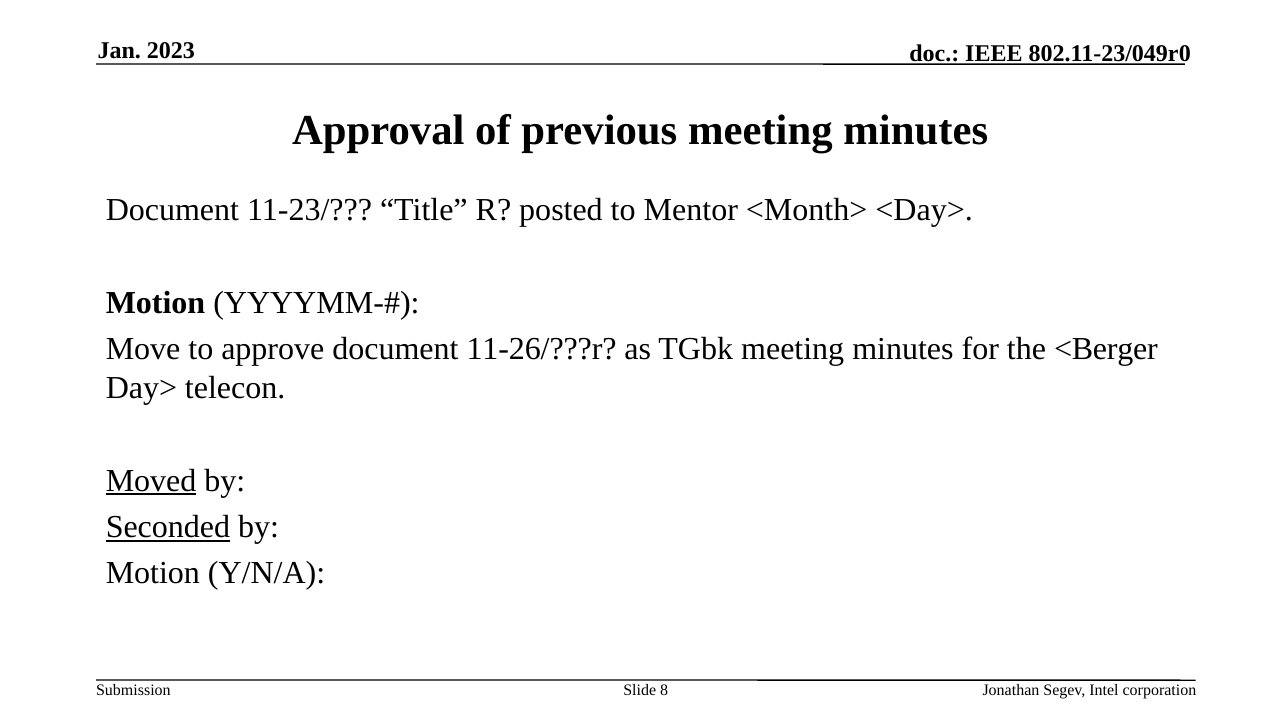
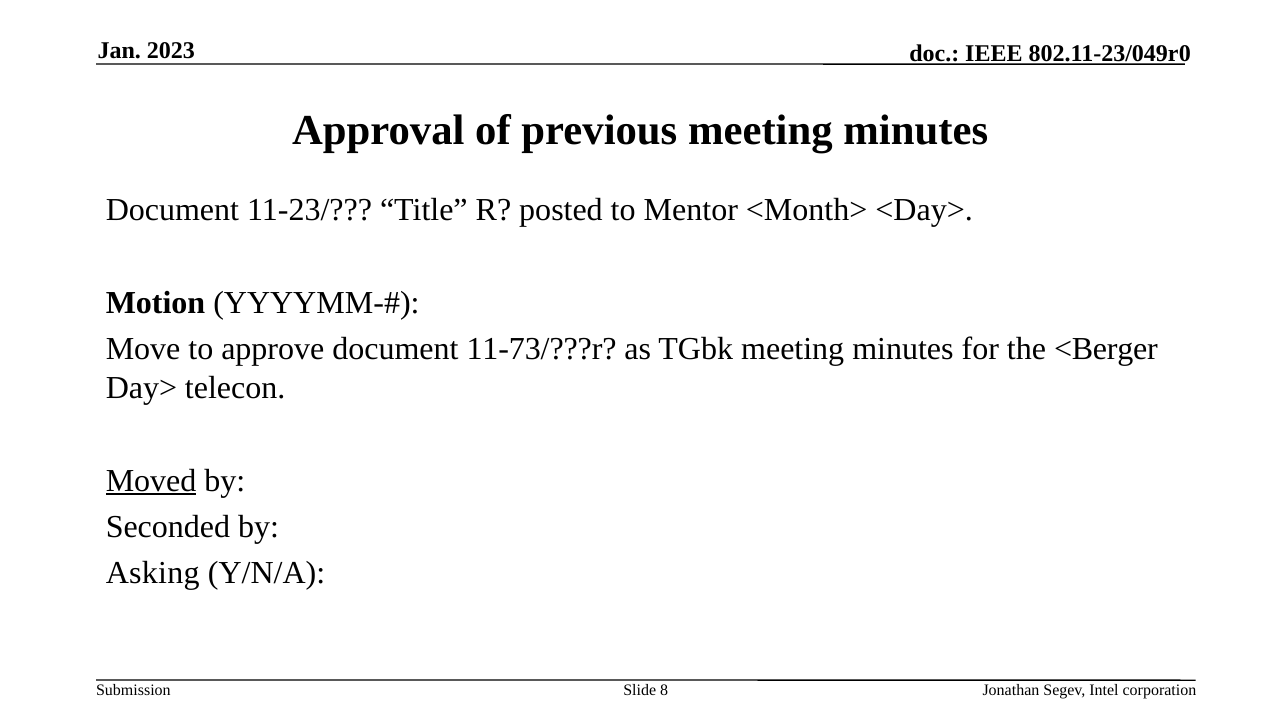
11-26/???r: 11-26/???r -> 11-73/???r (542, 350)
Seconded underline: present -> none (168, 527)
Motion: Motion -> Asking (153, 574)
